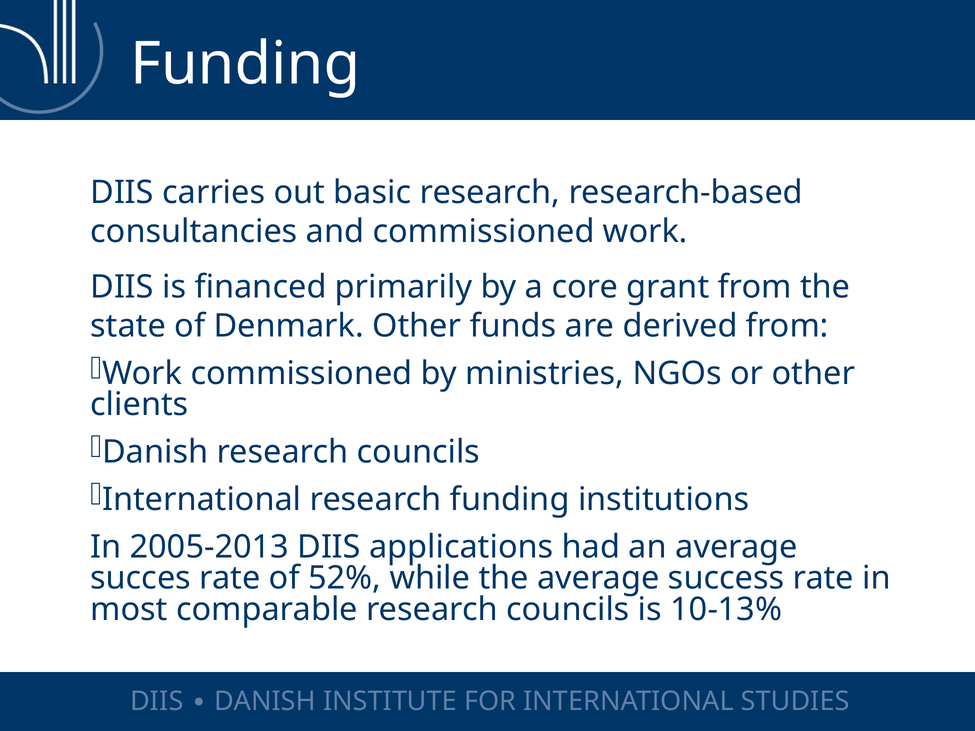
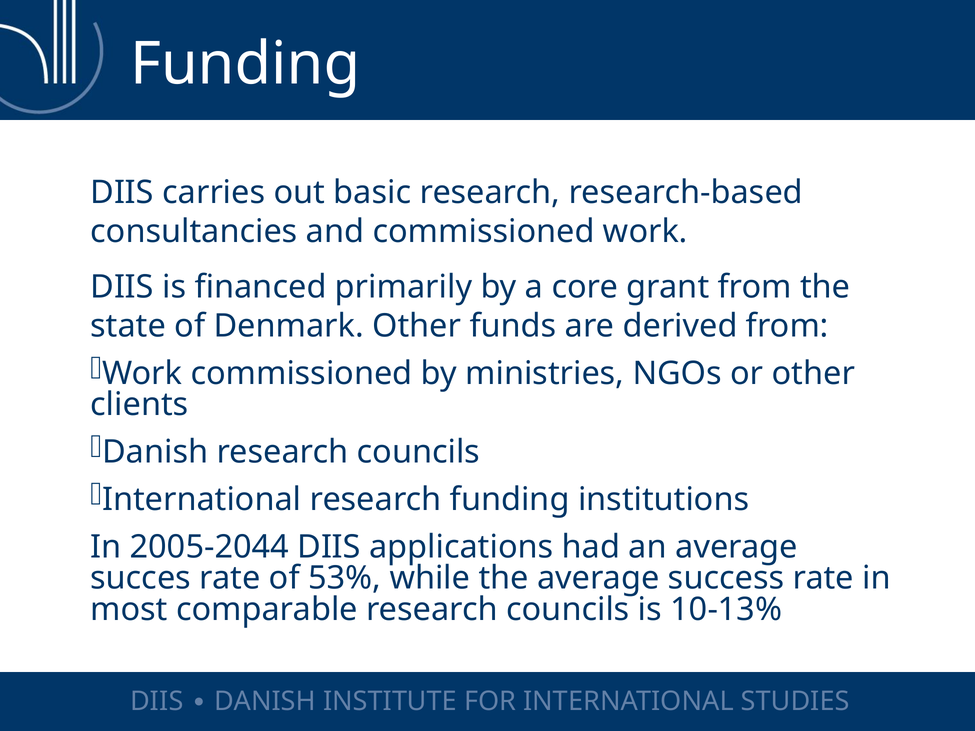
2005-2013: 2005-2013 -> 2005-2044 (209, 547)
52%: 52% -> 53% (345, 578)
